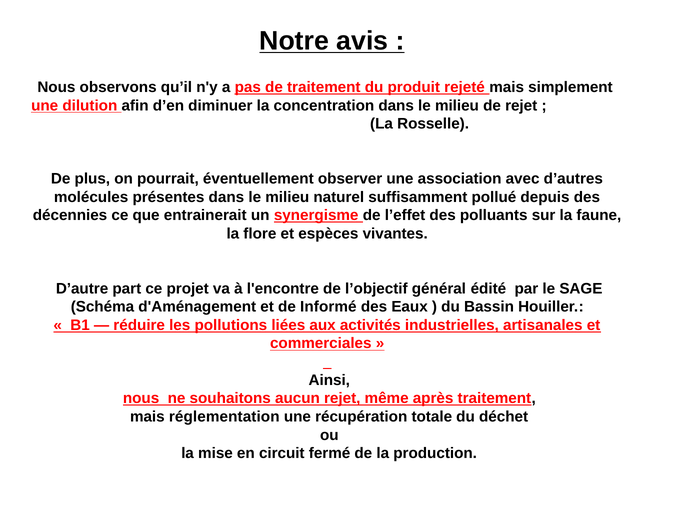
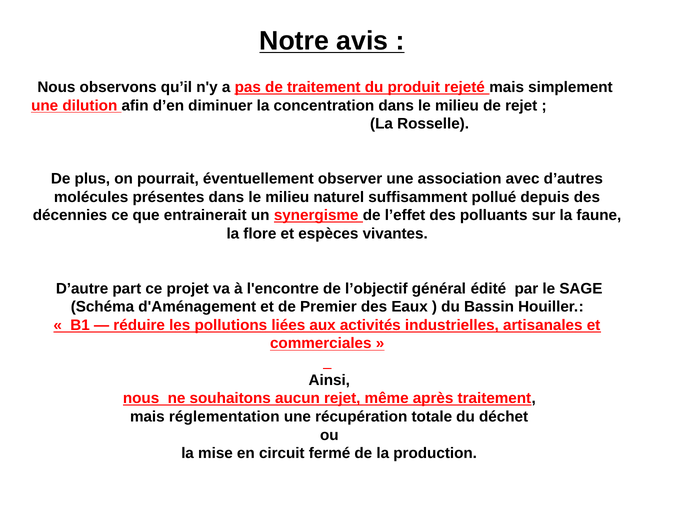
Informé: Informé -> Premier (328, 307)
